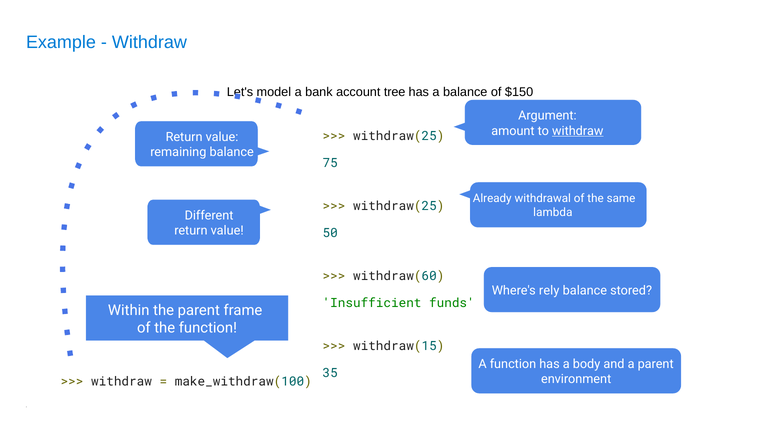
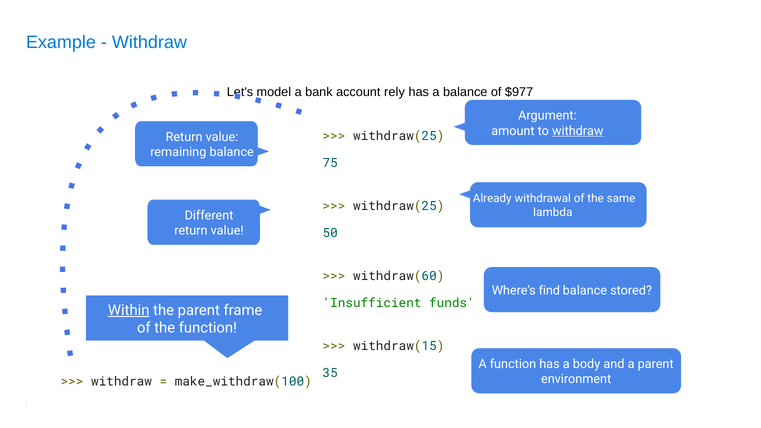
tree: tree -> rely (394, 92)
$150: $150 -> $977 (519, 92)
rely: rely -> find (549, 291)
Within underline: none -> present (129, 310)
